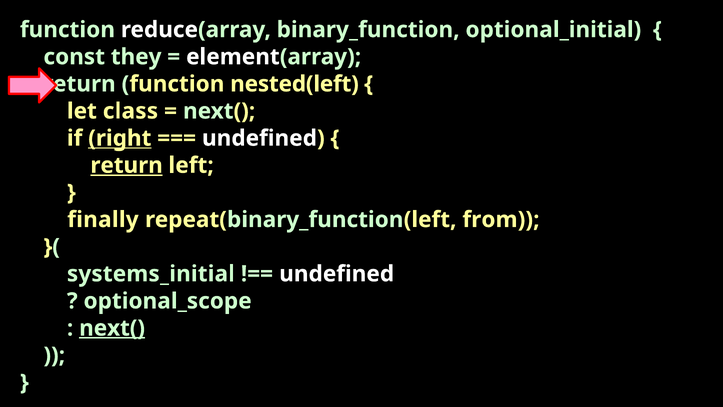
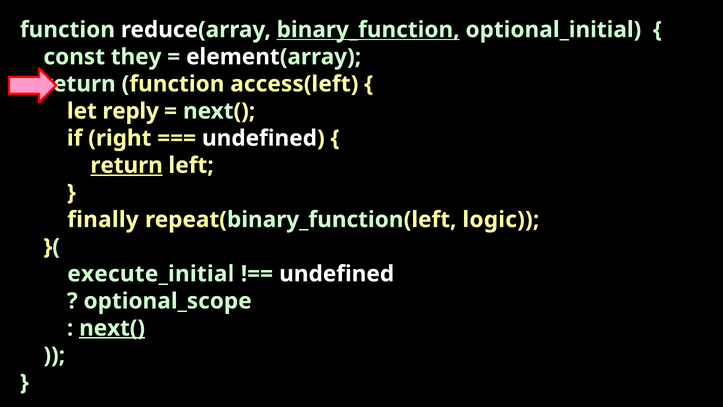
binary_function underline: none -> present (368, 30)
nested(left: nested(left -> access(left (294, 84)
class: class -> reply (131, 111)
right underline: present -> none (120, 138)
from: from -> logic (501, 219)
systems_initial: systems_initial -> execute_initial (151, 274)
